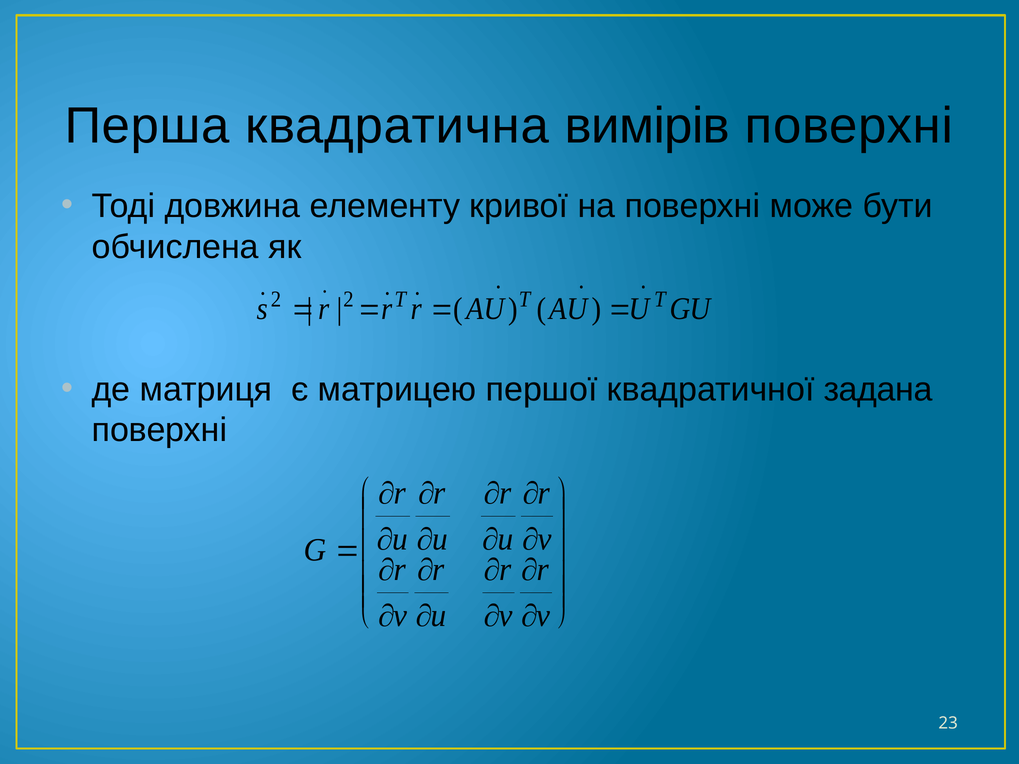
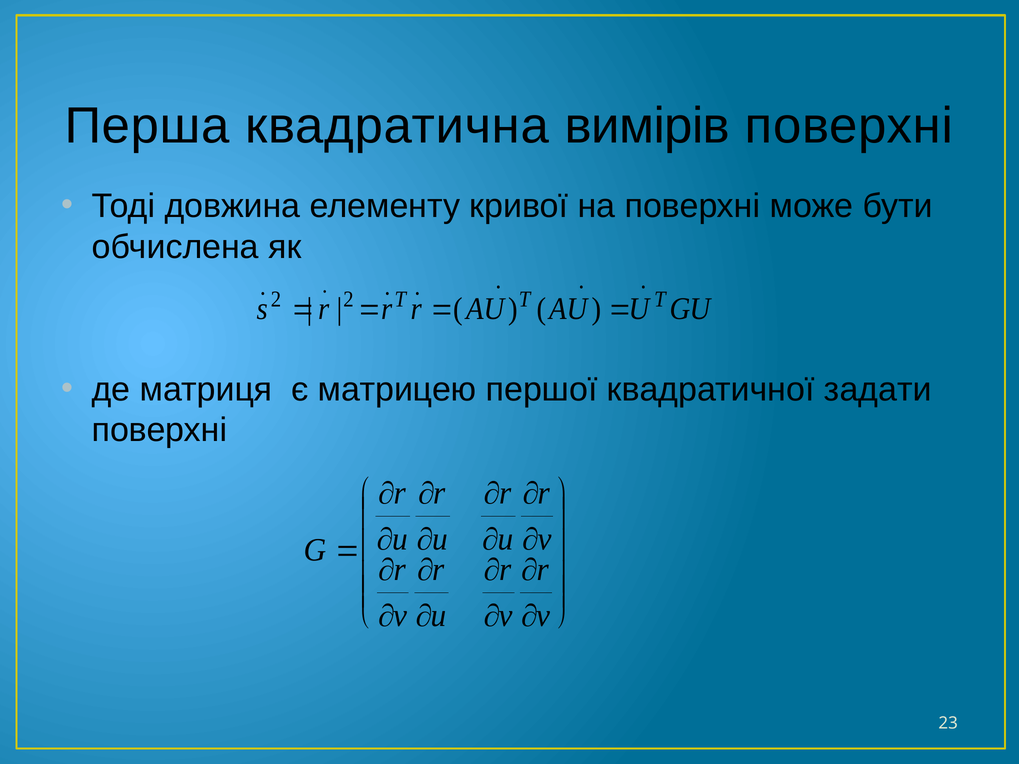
задана: задана -> задати (878, 390)
